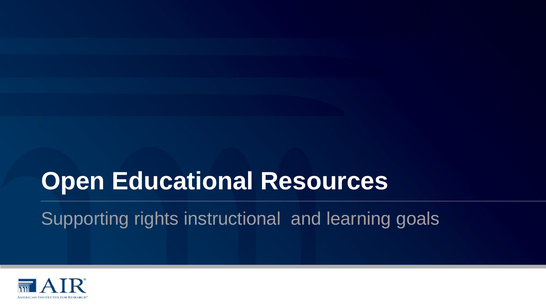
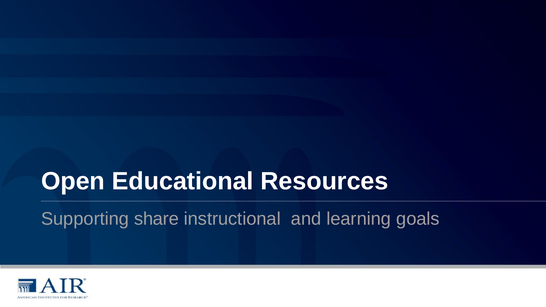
rights: rights -> share (156, 219)
